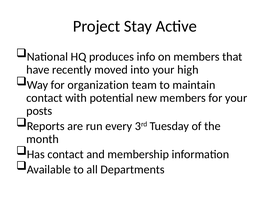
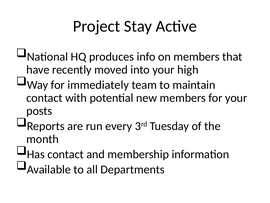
organization: organization -> immediately (98, 85)
